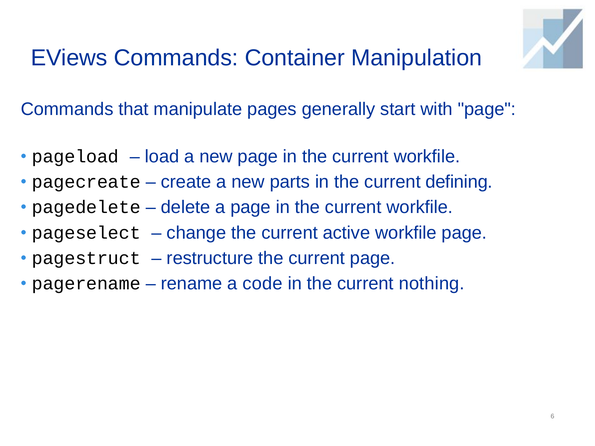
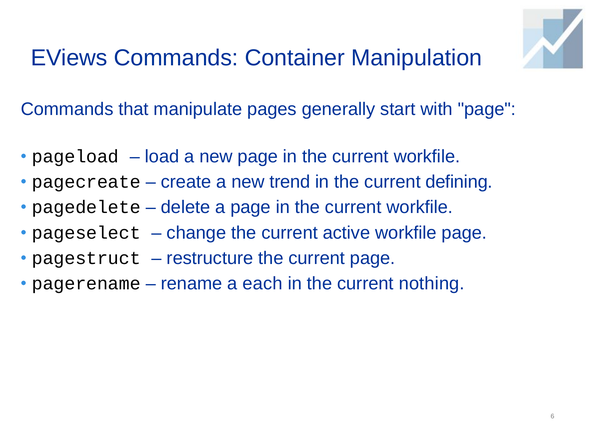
parts: parts -> trend (290, 182)
code: code -> each (263, 284)
